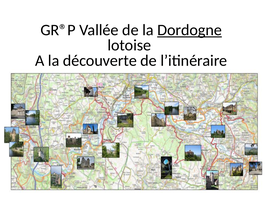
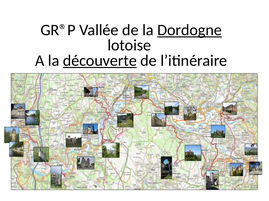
découverte underline: none -> present (100, 61)
